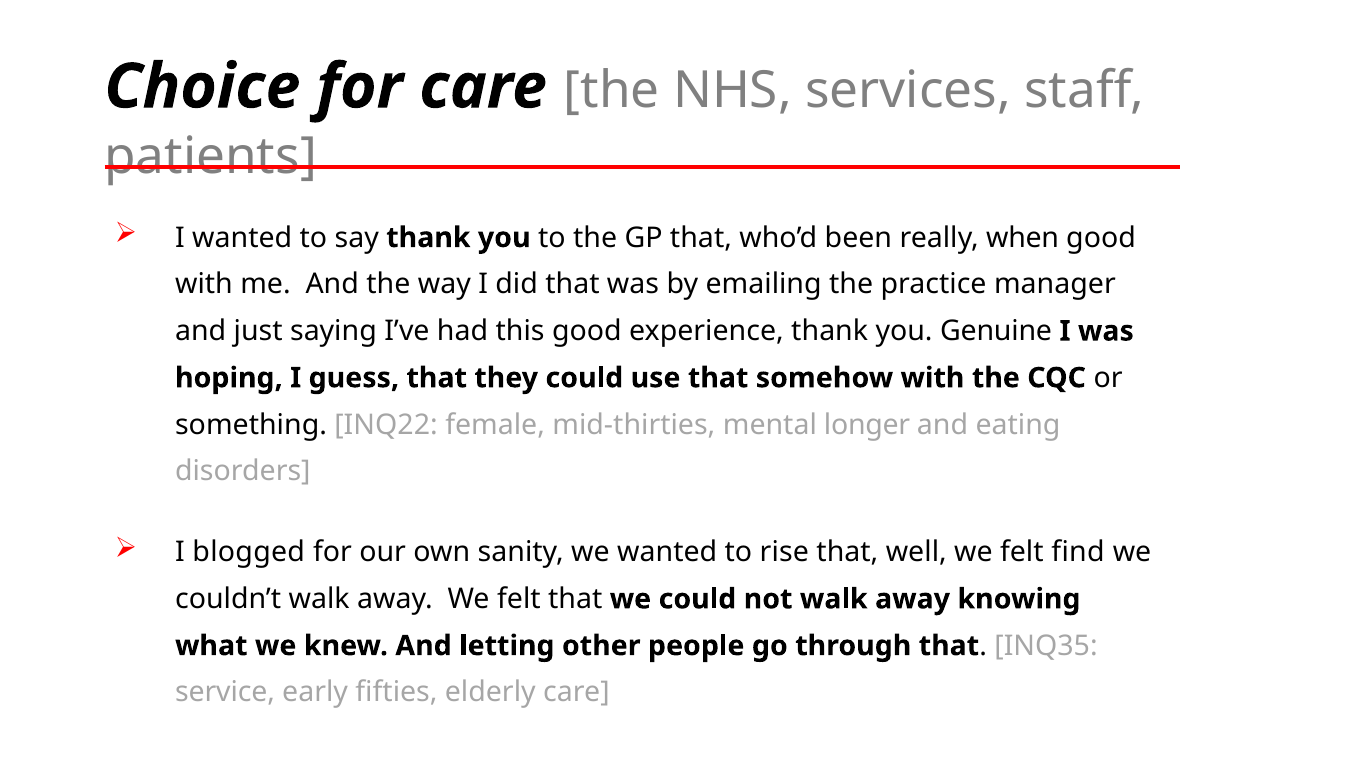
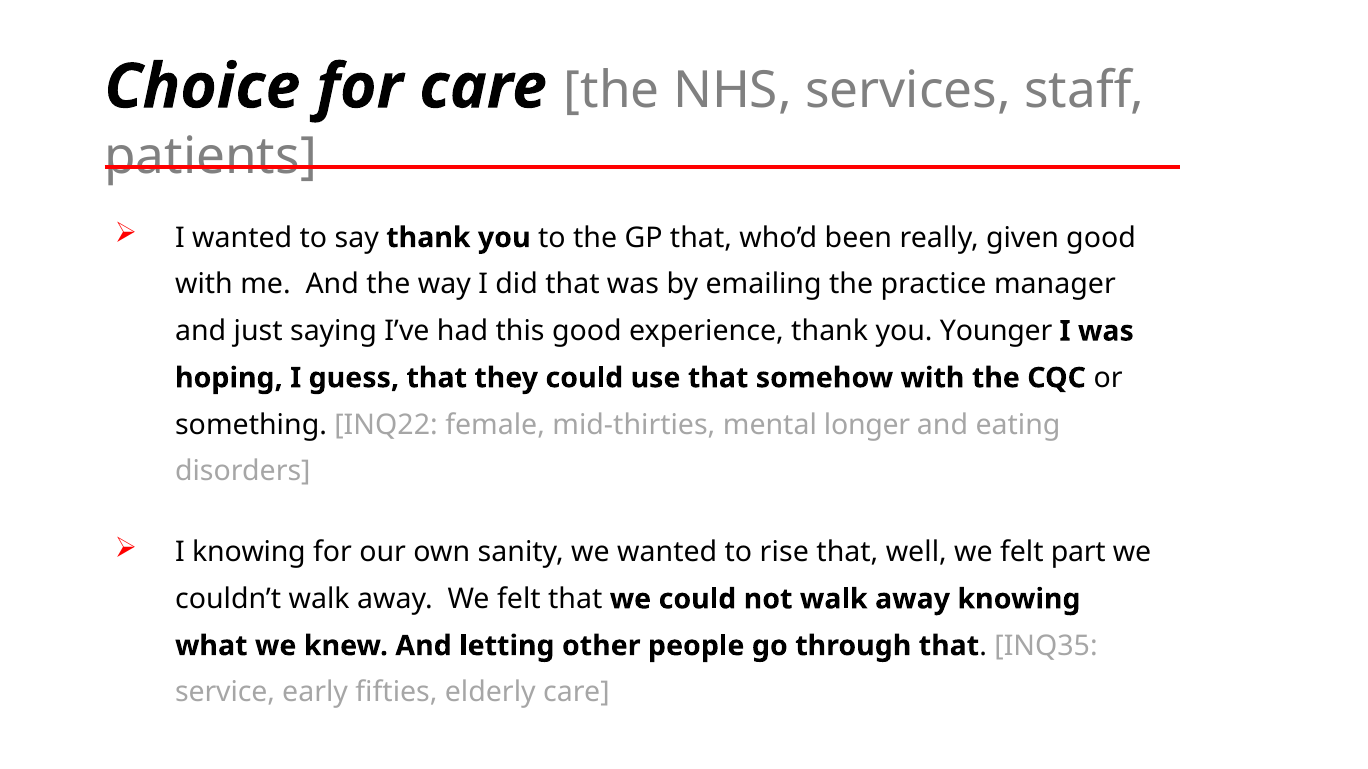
when: when -> given (1023, 238)
Genuine: Genuine -> Younger (996, 331)
I blogged: blogged -> knowing (249, 553)
find: find -> part (1078, 553)
